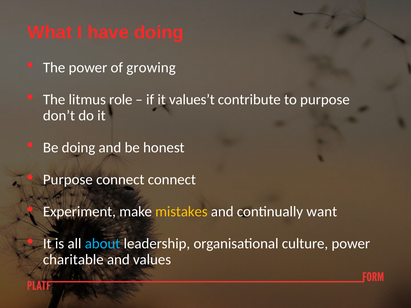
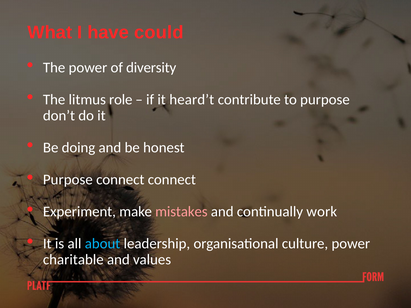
have doing: doing -> could (159, 33)
growing: growing -> diversity (151, 68)
values’t: values’t -> heard’t (192, 100)
mistakes colour: yellow -> pink (181, 212)
want: want -> work (322, 212)
